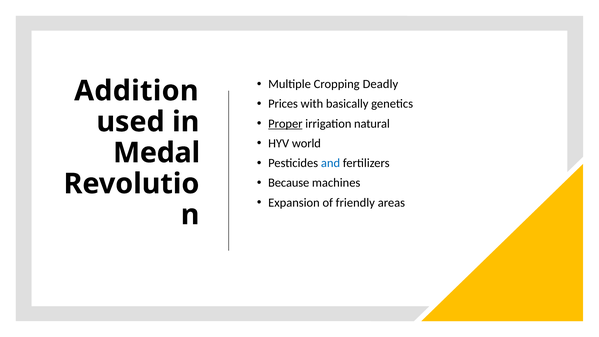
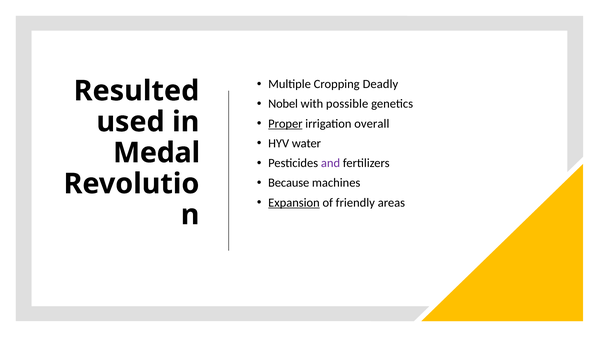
Addition: Addition -> Resulted (136, 91)
Prices: Prices -> Nobel (283, 104)
basically: basically -> possible (347, 104)
natural: natural -> overall (372, 124)
world: world -> water (306, 143)
and colour: blue -> purple (331, 163)
Expansion underline: none -> present (294, 203)
